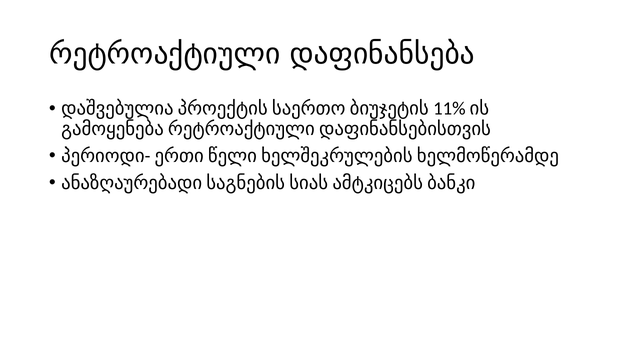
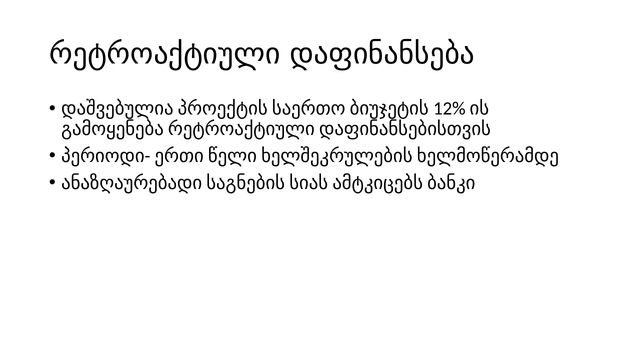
11%: 11% -> 12% (449, 109)
